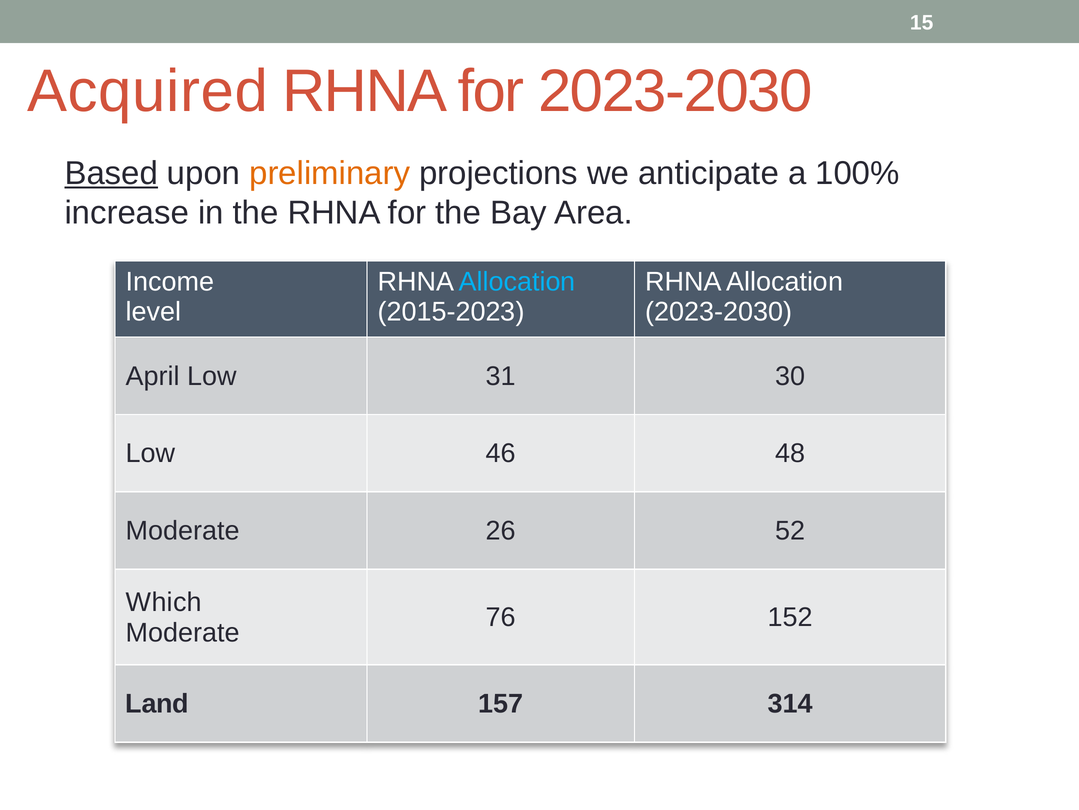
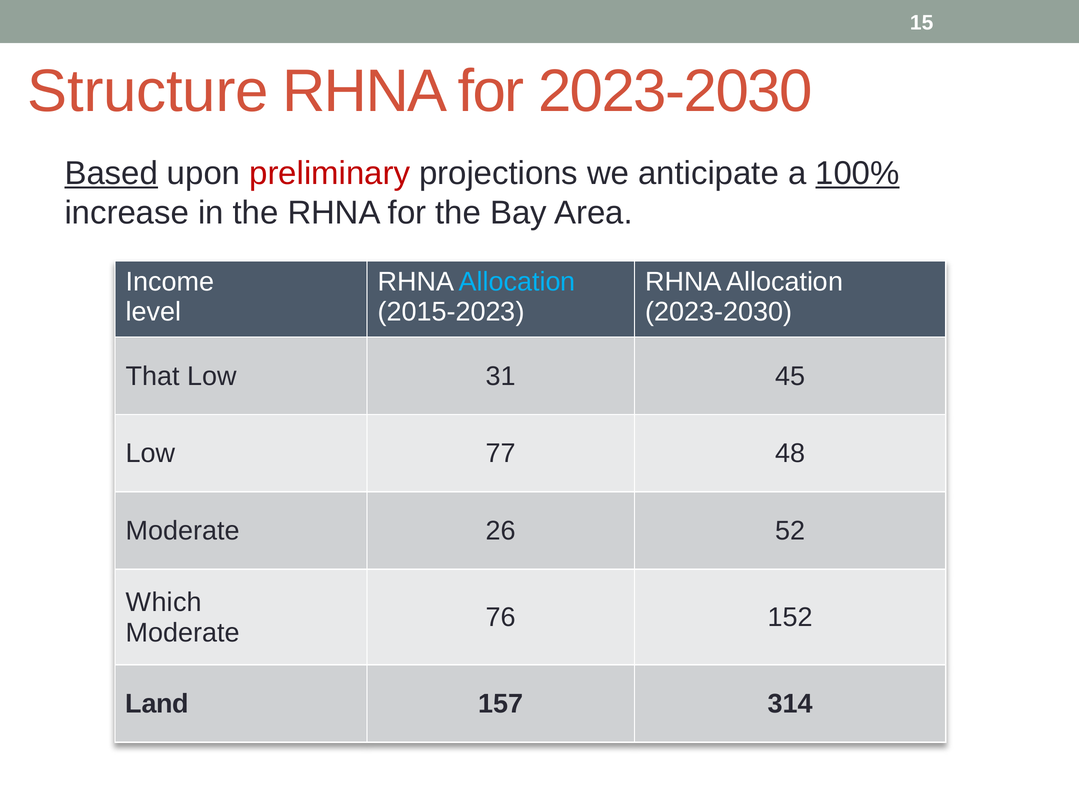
Acquired: Acquired -> Structure (148, 92)
preliminary colour: orange -> red (330, 173)
100% underline: none -> present (857, 173)
April: April -> That (153, 376)
30: 30 -> 45 (790, 376)
46: 46 -> 77 (501, 453)
